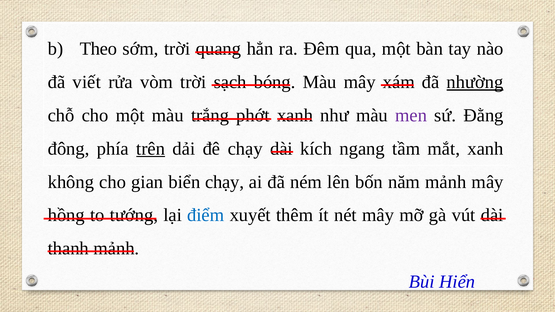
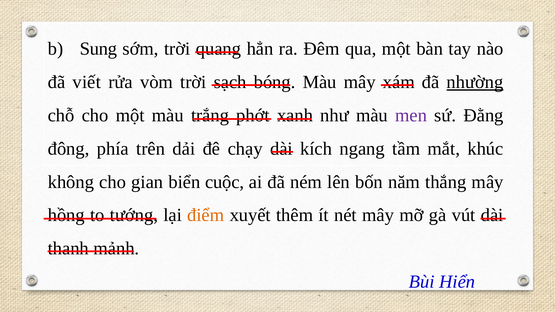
Theo: Theo -> Sung (98, 49)
trên underline: present -> none (151, 149)
mắt xanh: xanh -> khúc (485, 149)
biển chạy: chạy -> cuộc (225, 182)
năm mảnh: mảnh -> thắng (446, 182)
điểm colour: blue -> orange (206, 215)
